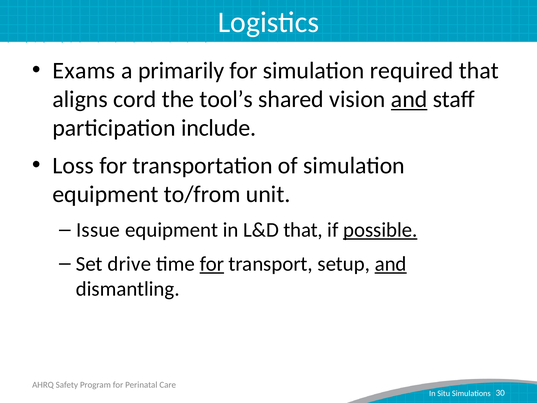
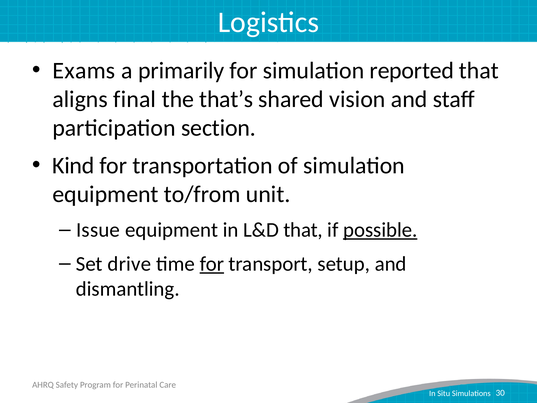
required: required -> reported (412, 71)
cord: cord -> final (135, 99)
tool’s: tool’s -> that’s (226, 99)
and underline: present -> none (409, 99)
include: include -> section (219, 128)
Loss: Loss -> Kind (73, 166)
and underline: present -> none (391, 264)
